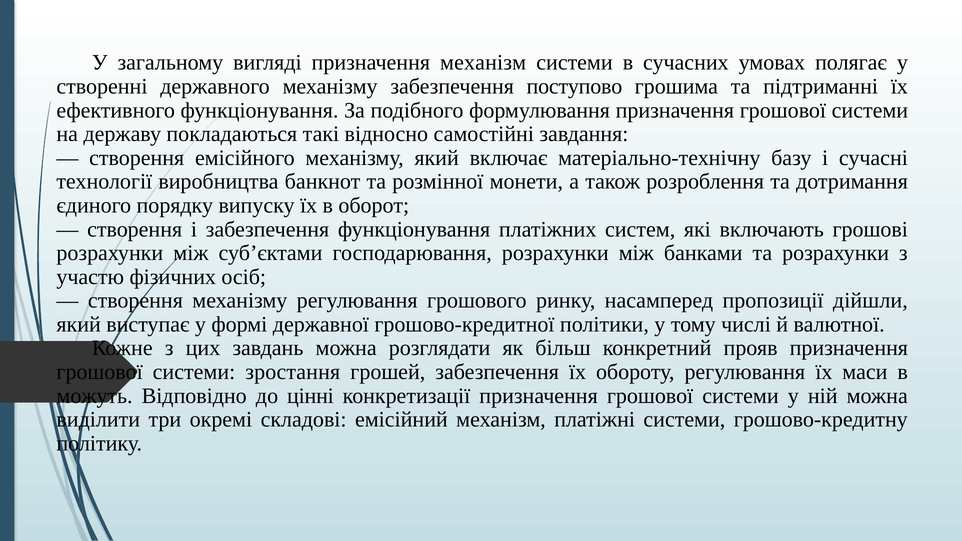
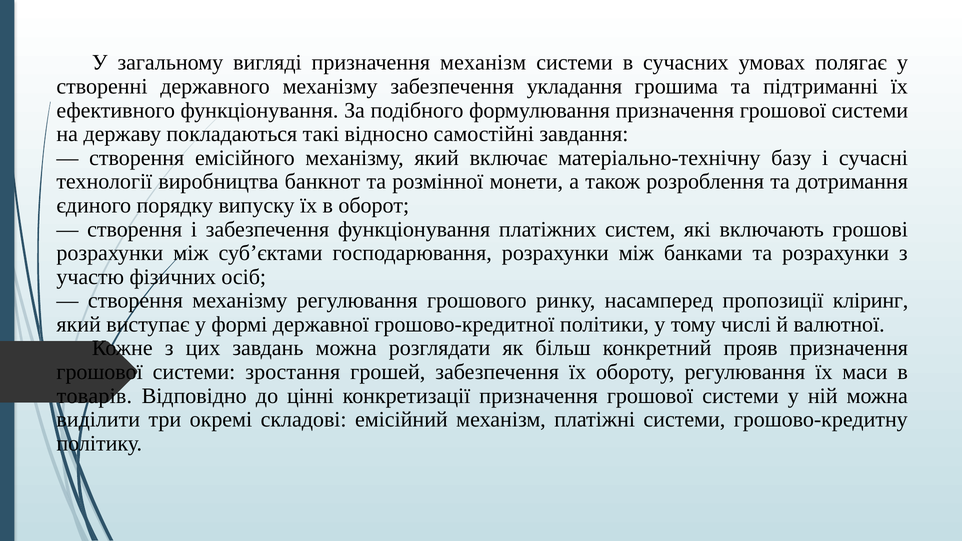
поступово: поступово -> укладання (574, 86)
дійшли: дійшли -> кліринг (871, 301)
можуть: можуть -> товарів (94, 396)
